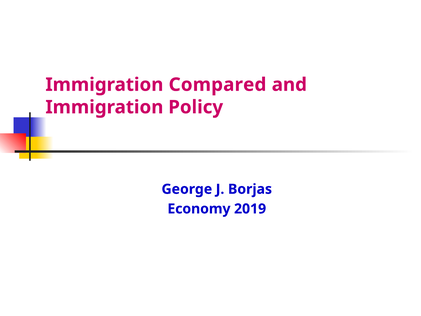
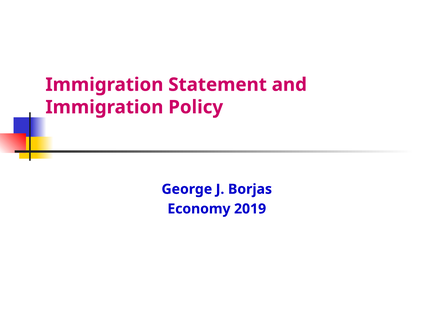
Compared: Compared -> Statement (218, 85)
